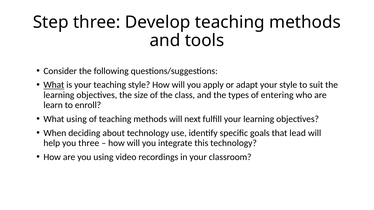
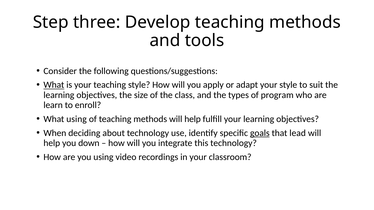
entering: entering -> program (277, 95)
methods will next: next -> help (193, 119)
goals underline: none -> present (260, 133)
you three: three -> down (89, 143)
